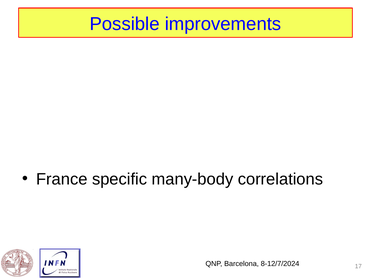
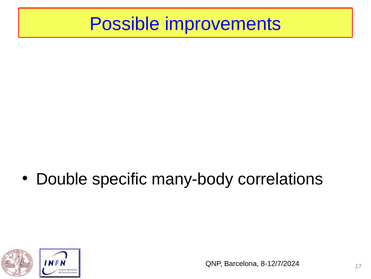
France: France -> Double (62, 179)
